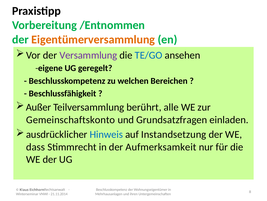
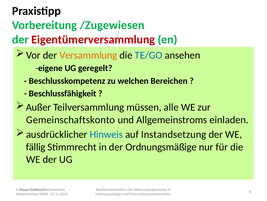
/Entnommen: /Entnommen -> /Zugewiesen (112, 25)
Eigentümerversammlung colour: orange -> red (93, 39)
Versammlung colour: purple -> orange (88, 55)
berührt: berührt -> müssen (144, 107)
Grundsatzfragen: Grundsatzfragen -> Allgemeinstroms (172, 119)
dass: dass -> fällig (36, 146)
Aufmerksamkeit: Aufmerksamkeit -> Ordnungsmäßige (161, 146)
